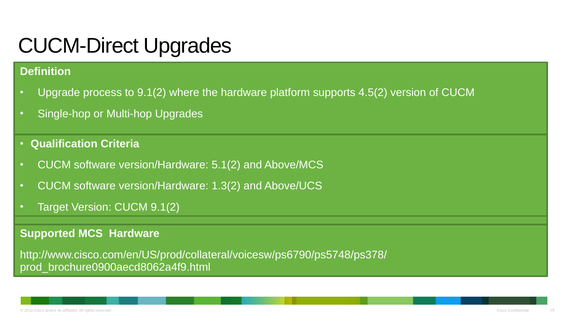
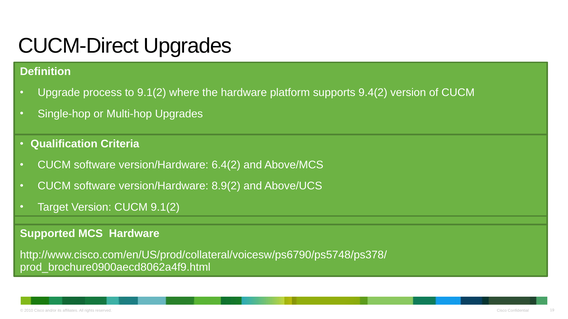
4.5(2: 4.5(2 -> 9.4(2 (373, 93)
5.1(2: 5.1(2 -> 6.4(2 (226, 165)
1.3(2: 1.3(2 -> 8.9(2 (226, 186)
